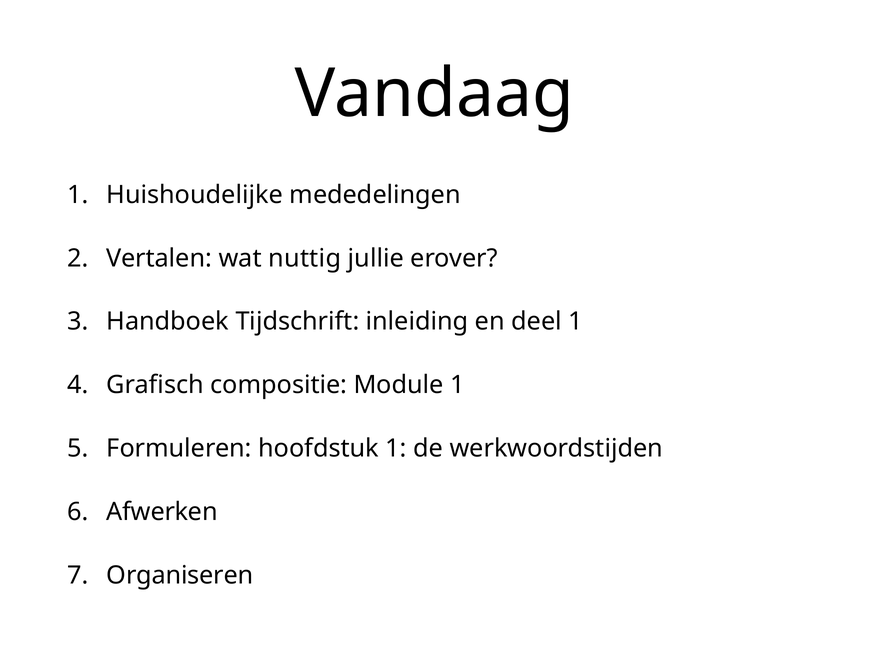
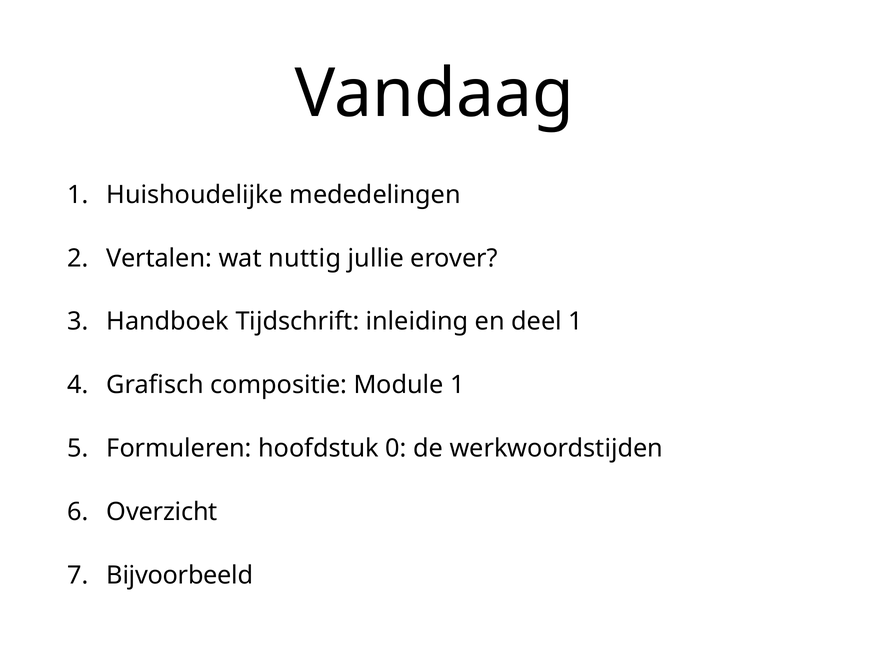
hoofdstuk 1: 1 -> 0 (396, 448)
Afwerken: Afwerken -> Overzicht (162, 512)
Organiseren: Organiseren -> Bijvoorbeeld (180, 575)
